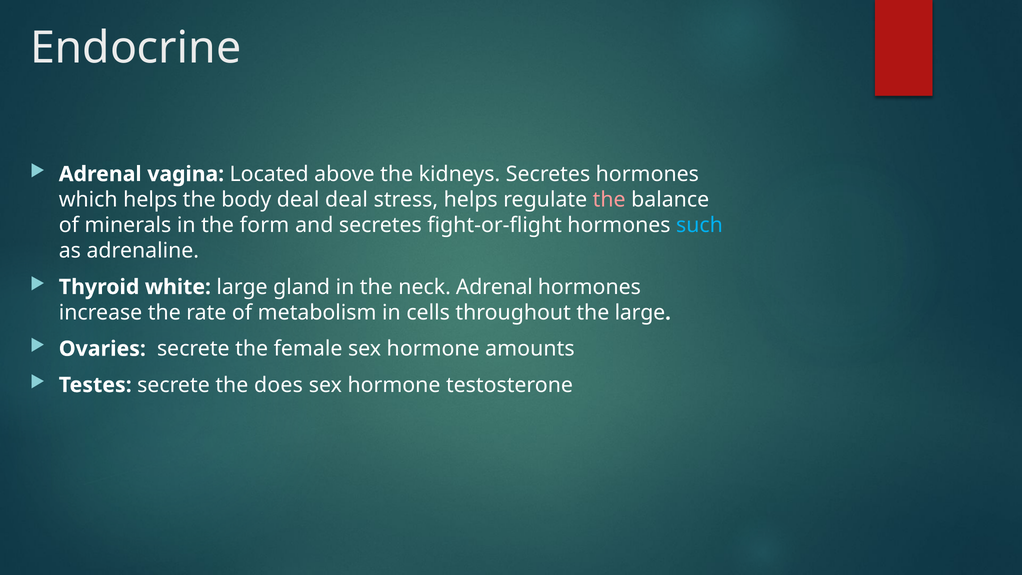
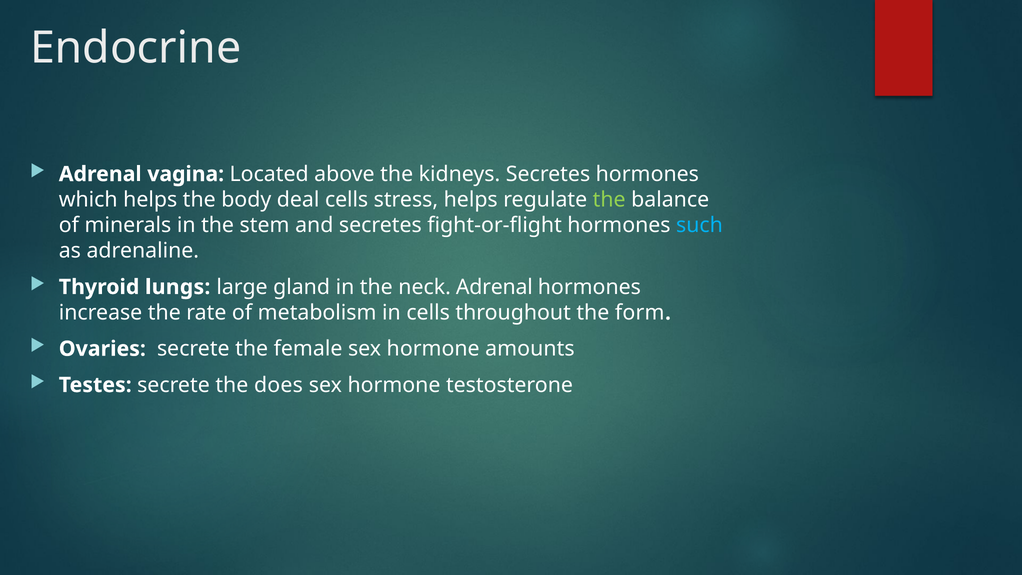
deal deal: deal -> cells (347, 200)
the colour: pink -> light green (609, 200)
form: form -> stem (265, 225)
white: white -> lungs (178, 287)
the large: large -> form (640, 313)
